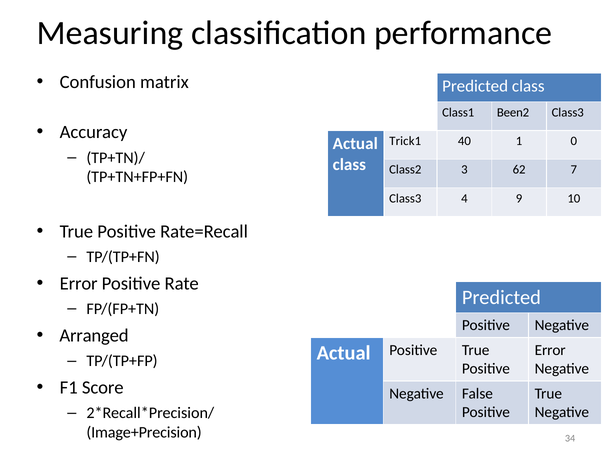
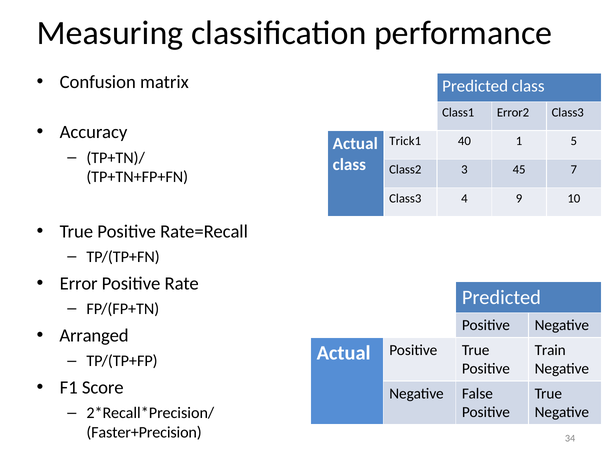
Been2: Been2 -> Error2 (513, 112)
0: 0 -> 5 (574, 141)
62: 62 -> 45 (519, 170)
Error: Error -> Train (550, 350)
Image+Precision: Image+Precision -> Faster+Precision (144, 432)
